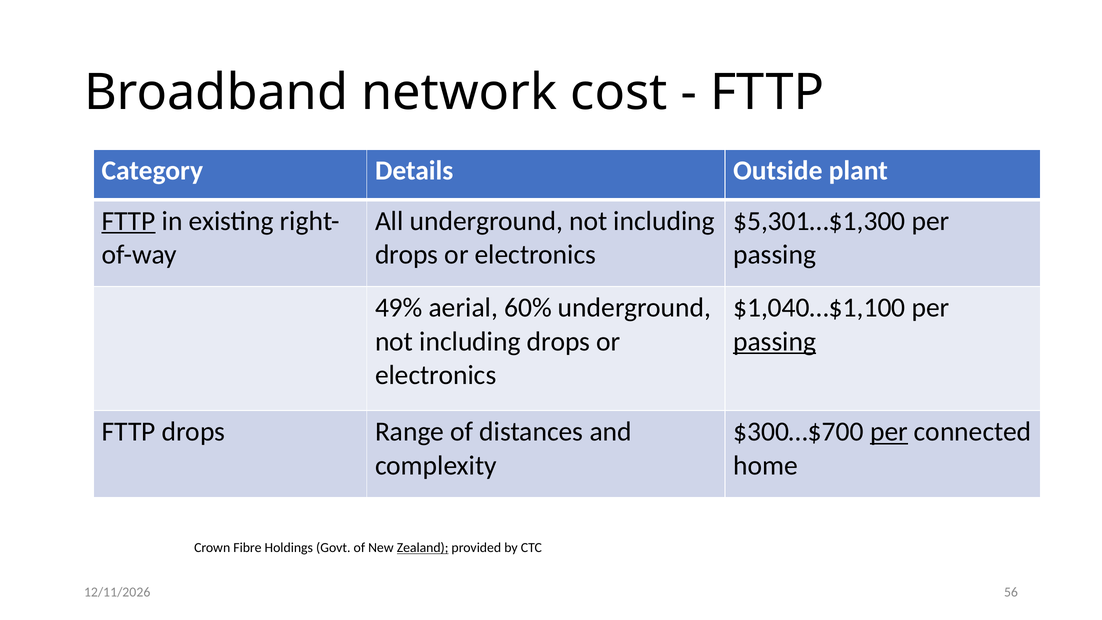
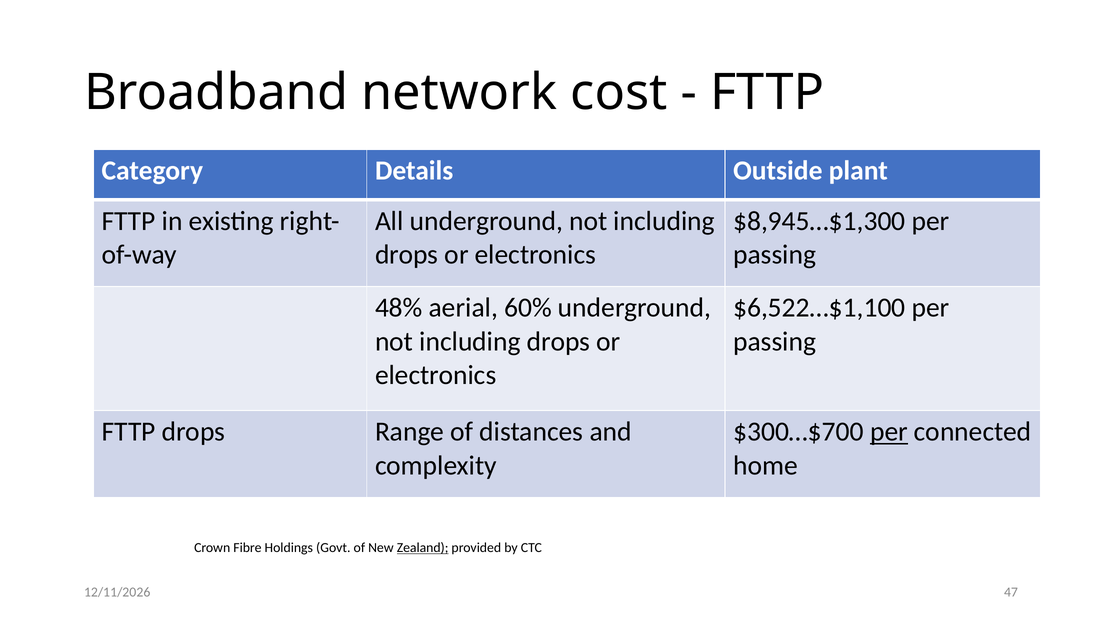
FTTP underline: present -> none (129, 221)
$5,301…$1,300: $5,301…$1,300 -> $8,945…$1,300 (819, 221)
49%: 49% -> 48% (399, 308)
$1,040…$1,100: $1,040…$1,100 -> $6,522…$1,100 (819, 308)
passing underline: present -> none (775, 341)
56: 56 -> 47 (1011, 592)
